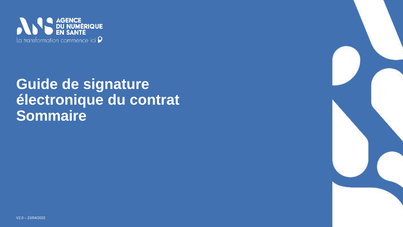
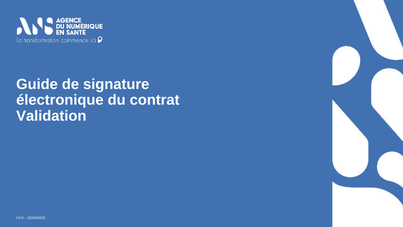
Sommaire: Sommaire -> Validation (51, 116)
